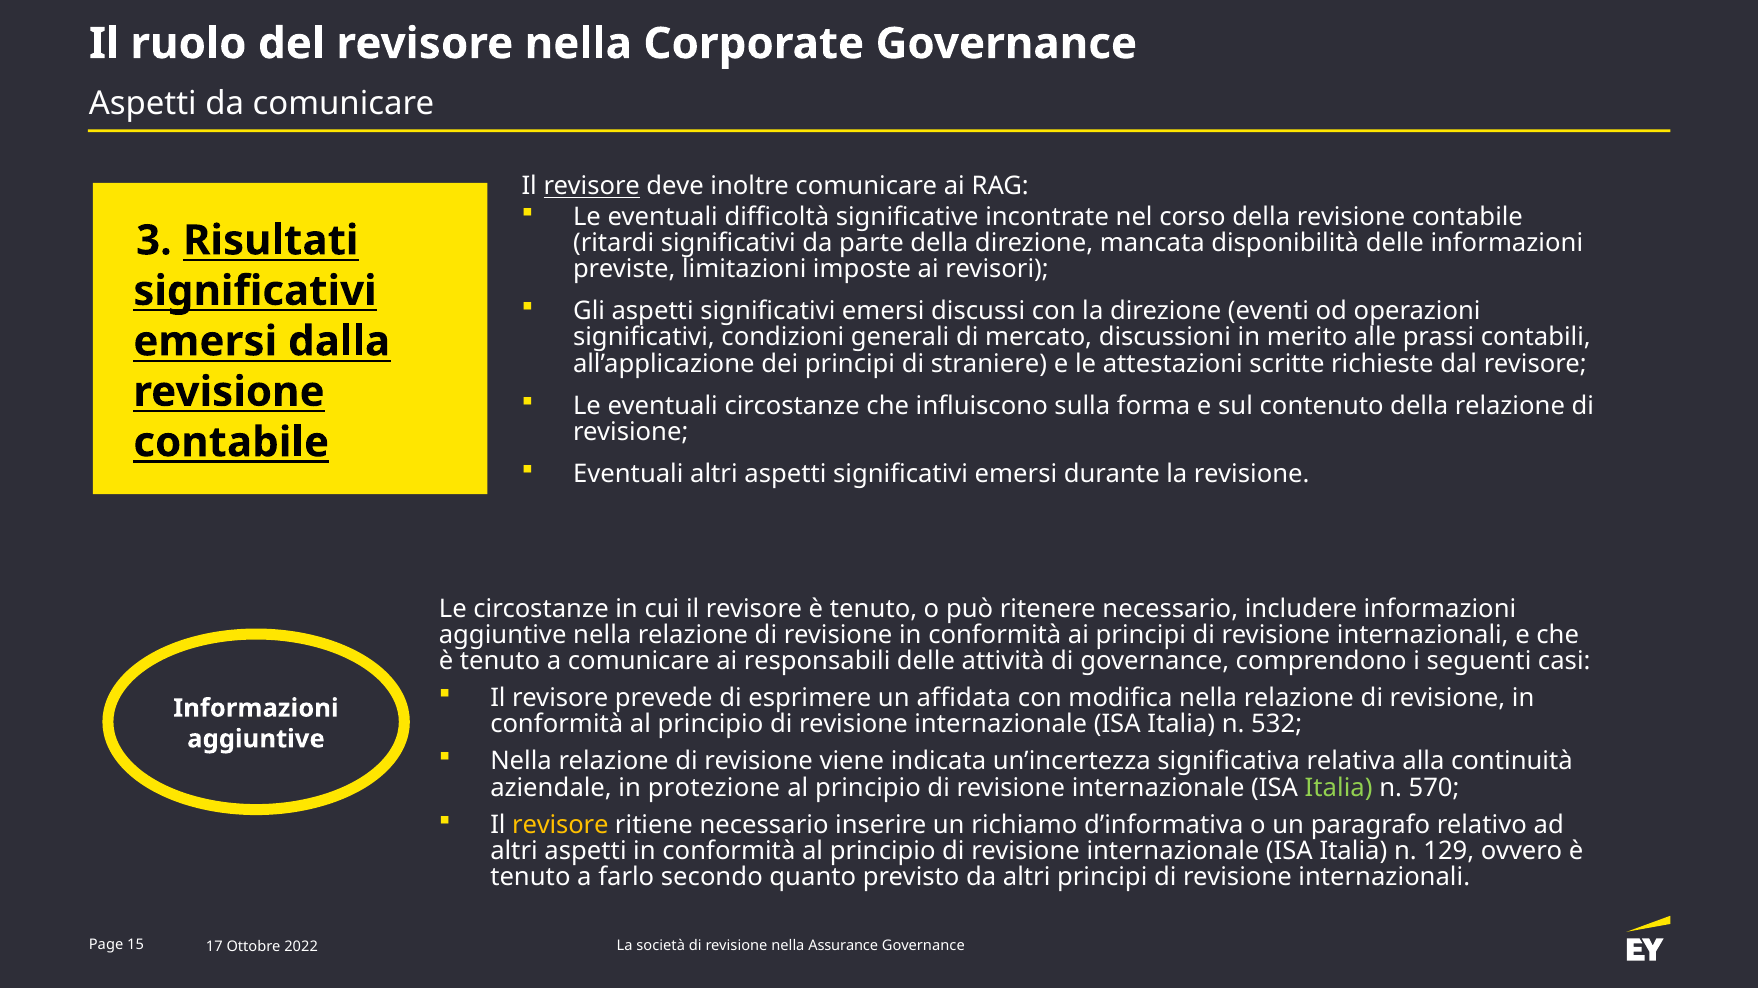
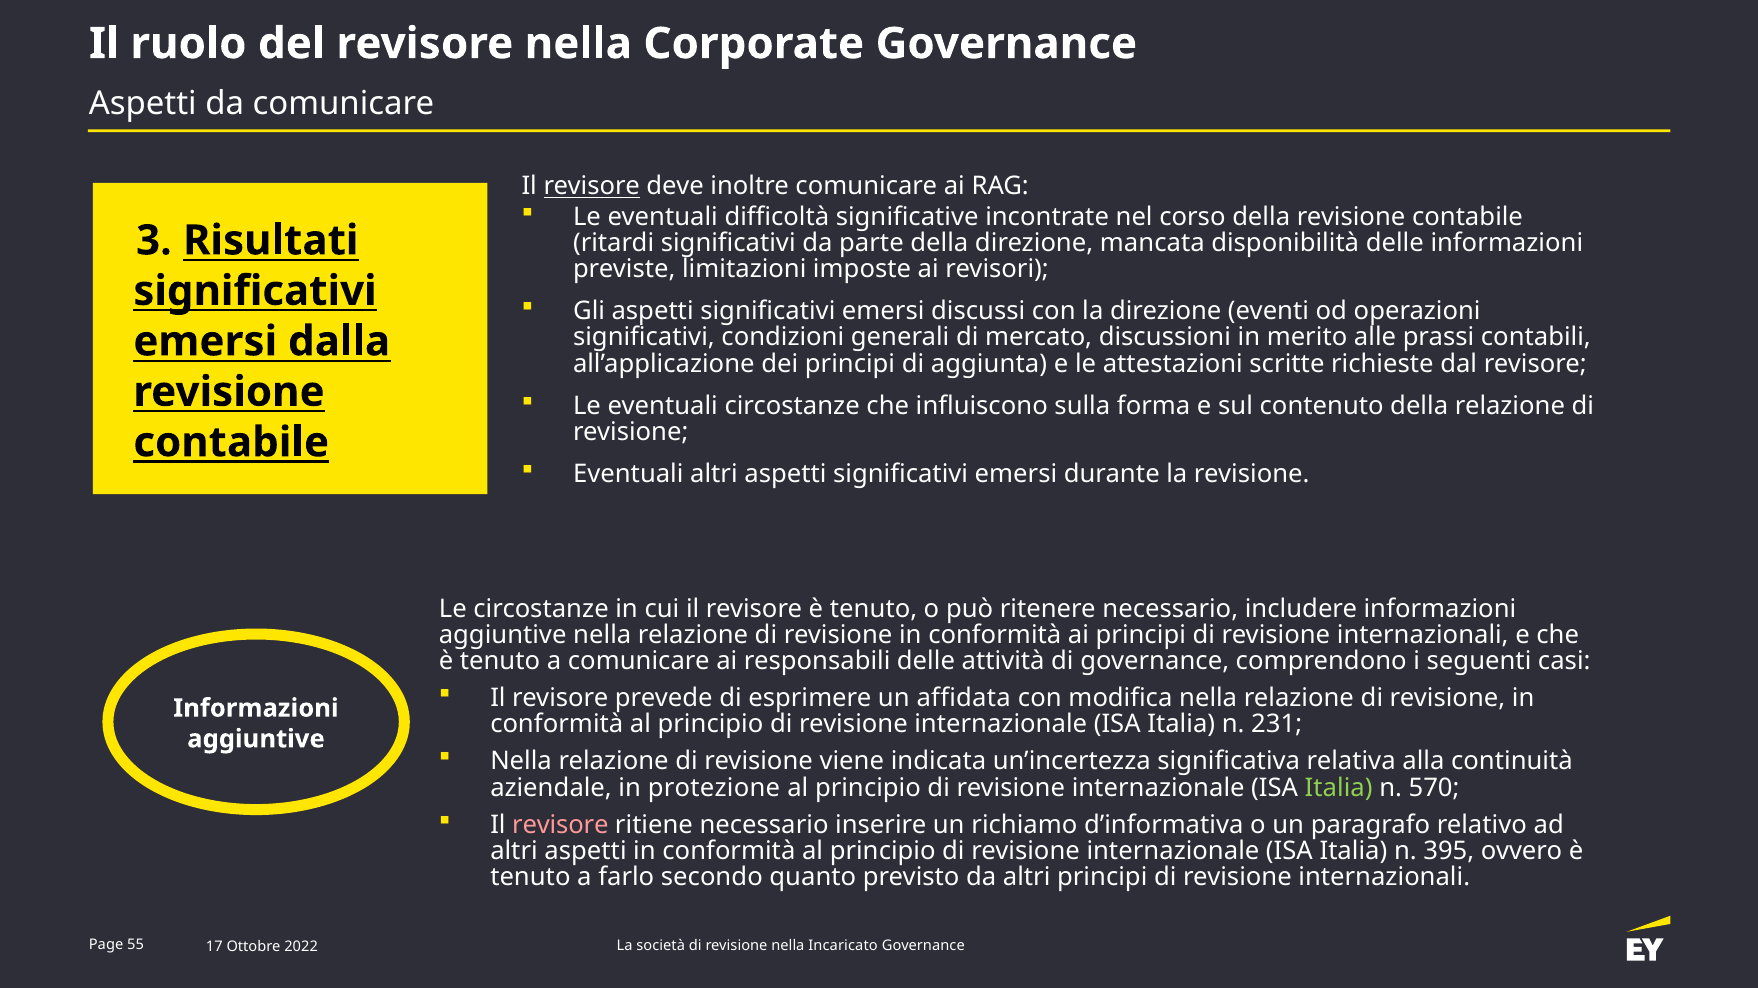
straniere: straniere -> aggiunta (989, 364)
532: 532 -> 231 (1277, 725)
revisore colour: yellow -> pink (560, 825)
129: 129 -> 395 (1449, 851)
15: 15 -> 55 (136, 945)
Assurance: Assurance -> Incaricato (843, 946)
